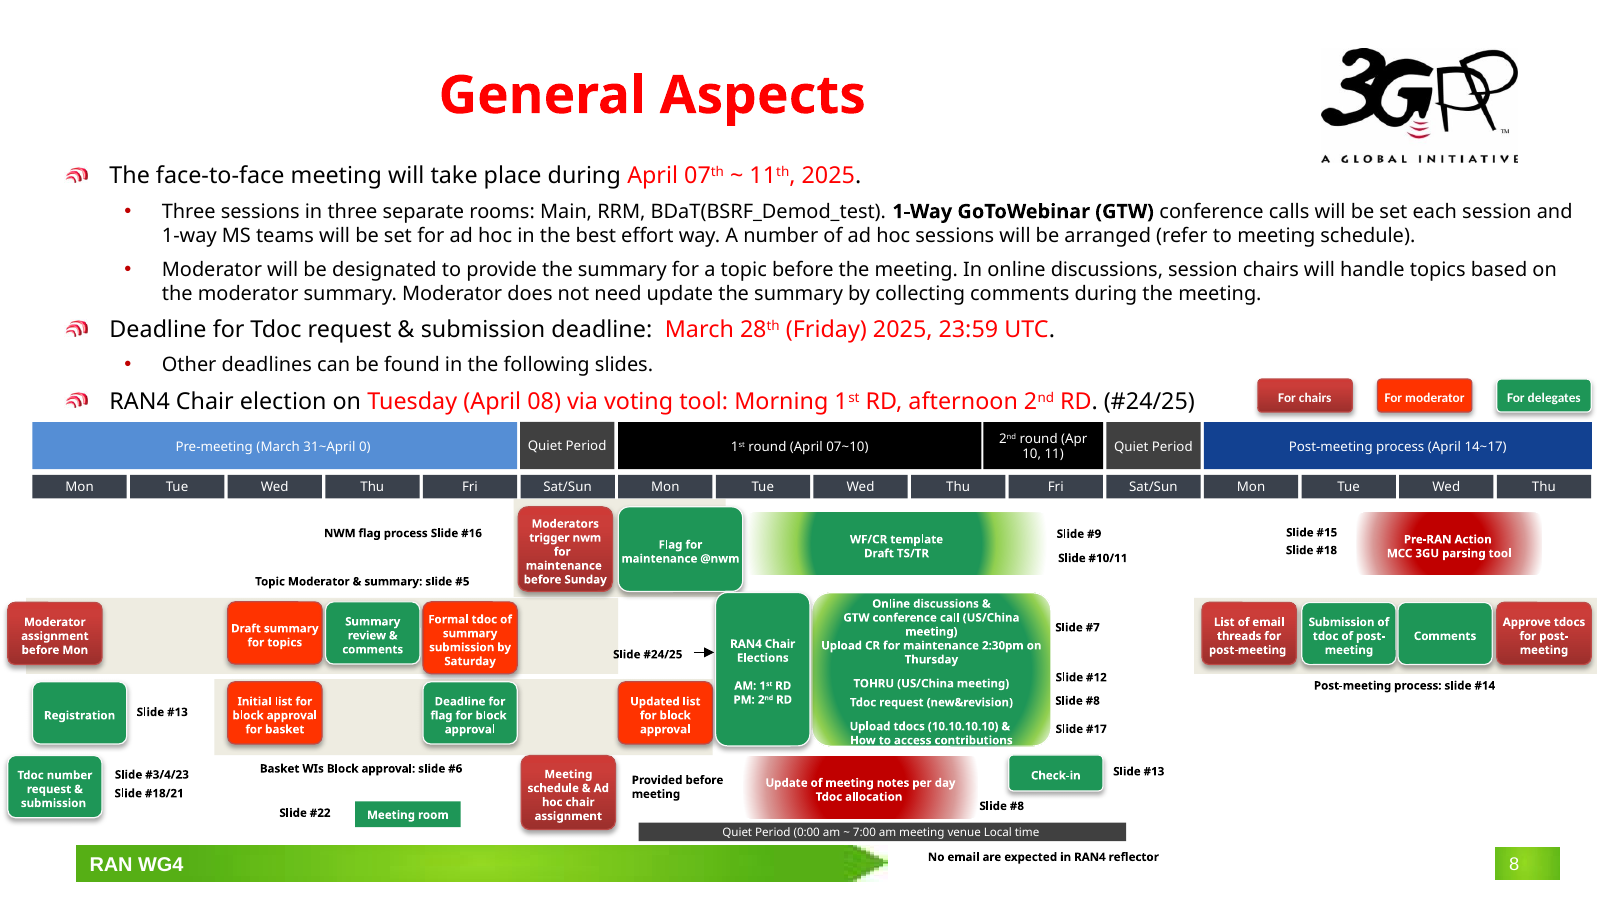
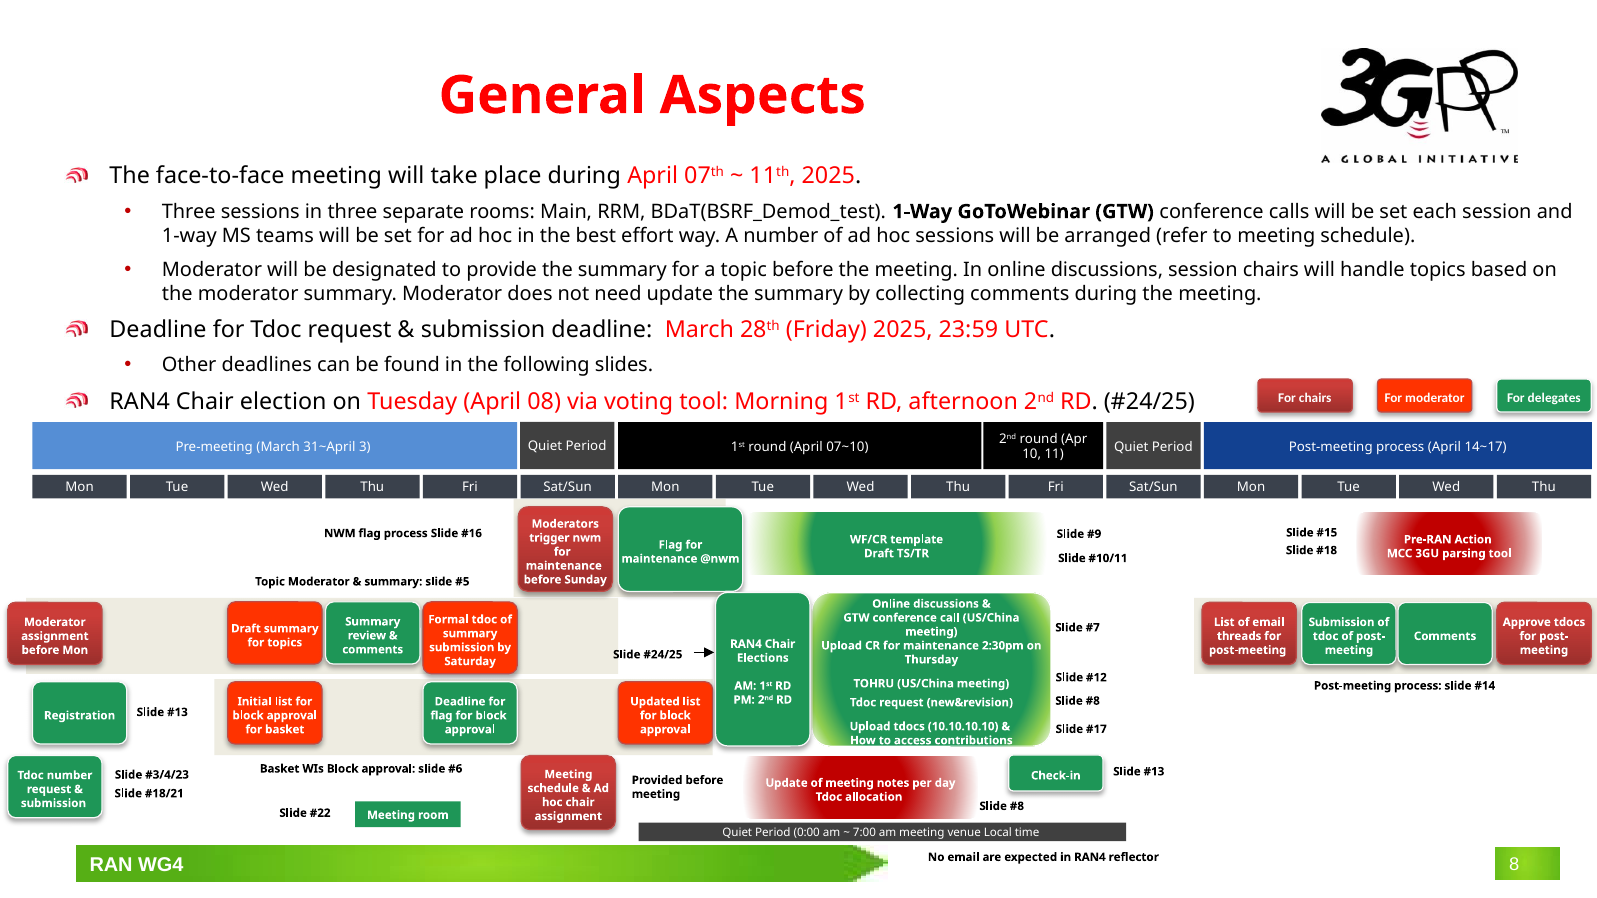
0: 0 -> 3 (365, 447)
